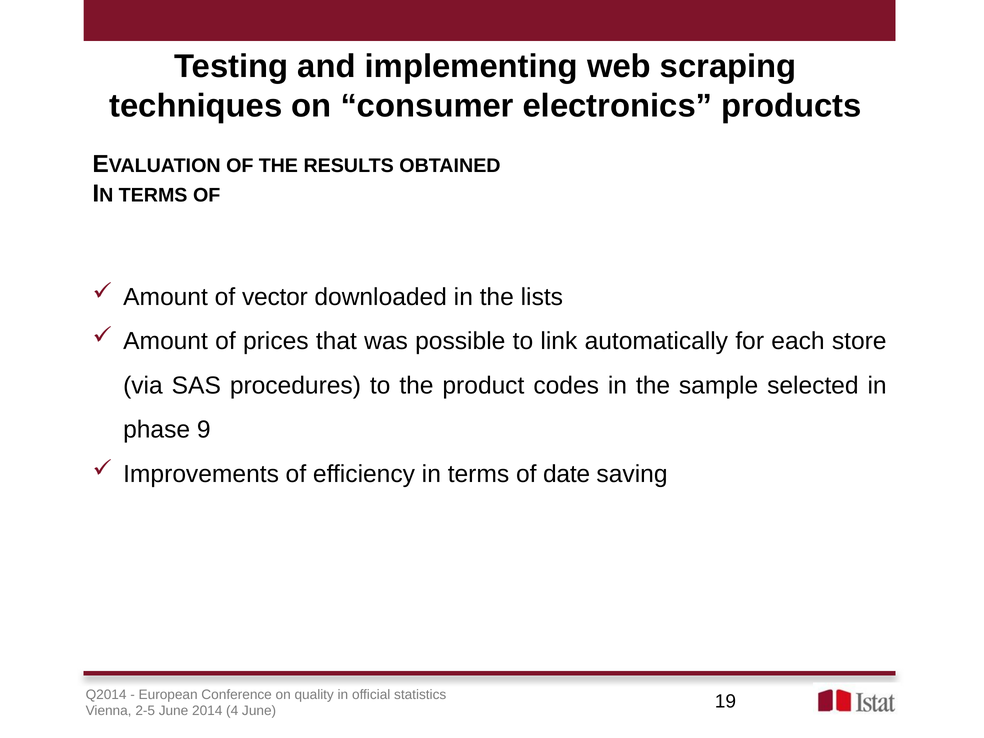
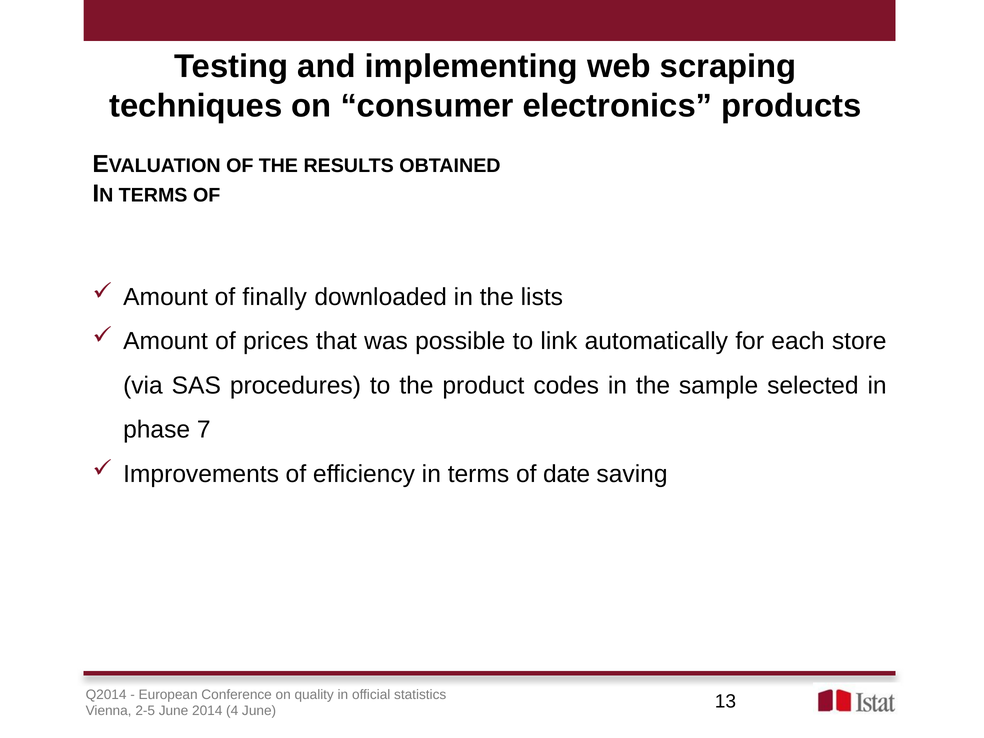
vector: vector -> finally (275, 297)
9: 9 -> 7 (204, 430)
19: 19 -> 13 (725, 702)
